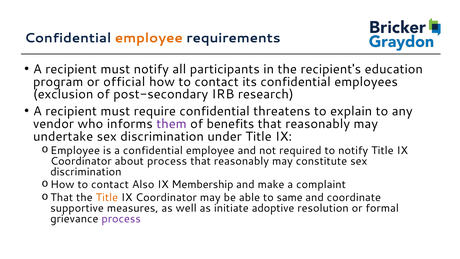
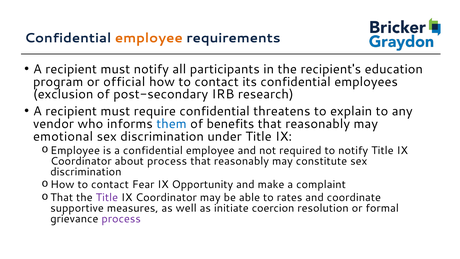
them colour: purple -> blue (172, 124)
undertake: undertake -> emotional (63, 136)
Also: Also -> Fear (143, 184)
Membership: Membership -> Opportunity (202, 184)
Title colour: orange -> purple (107, 197)
same: same -> rates (290, 197)
adoptive: adoptive -> coercion (273, 208)
